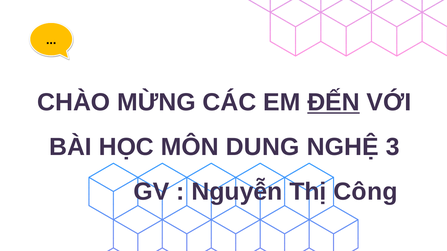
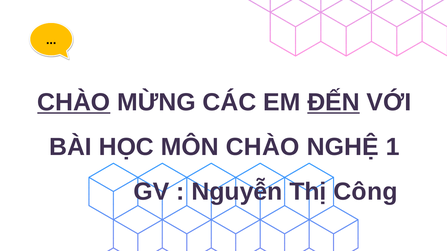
CHÀO underline: none -> present (74, 102)
MÔN DUNG: DUNG -> CHÀO (263, 147)
3: 3 -> 1 (393, 147)
